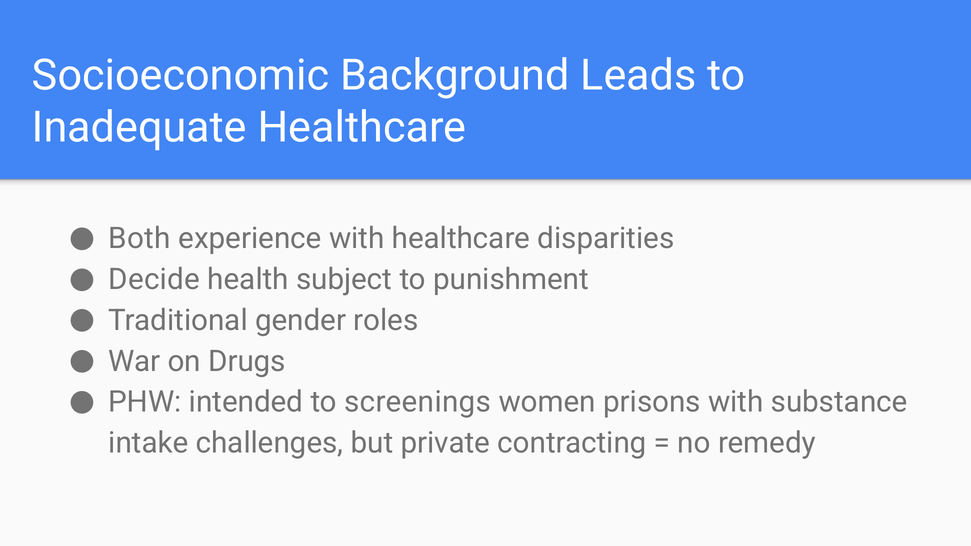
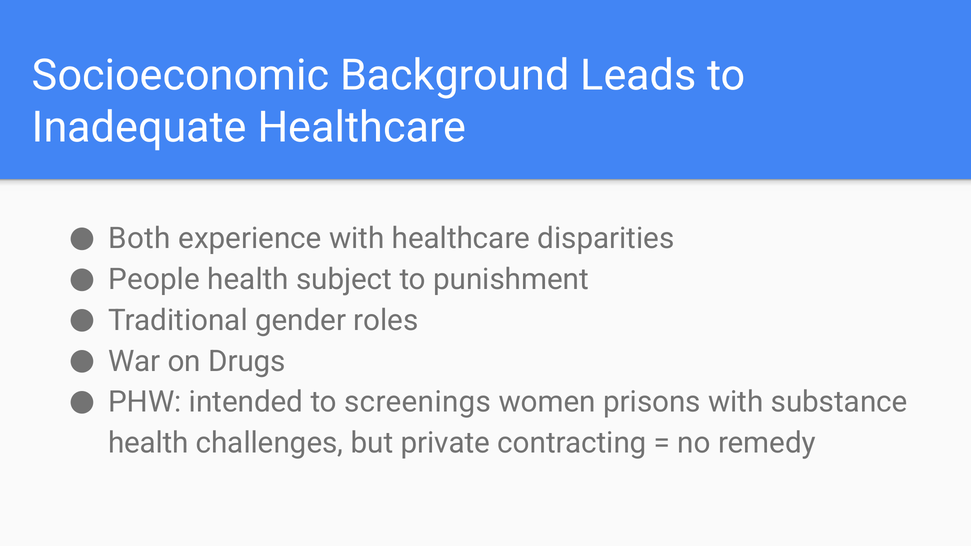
Decide: Decide -> People (154, 280)
intake: intake -> health (148, 443)
